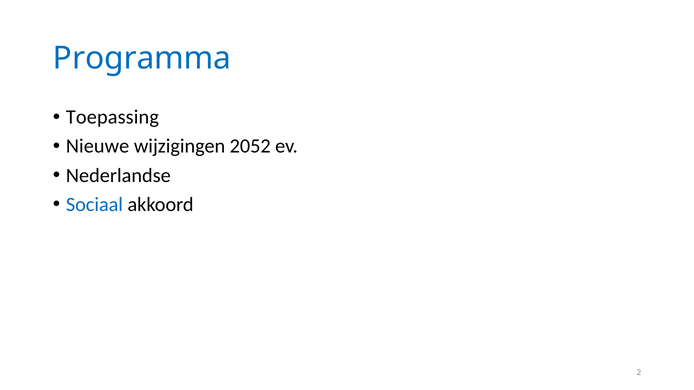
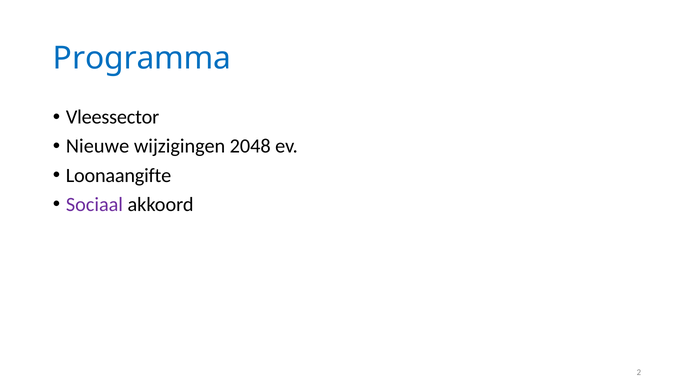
Toepassing: Toepassing -> Vleessector (113, 117)
2052: 2052 -> 2048 (250, 146)
Nederlandse: Nederlandse -> Loonaangifte (118, 176)
Sociaal colour: blue -> purple (94, 205)
